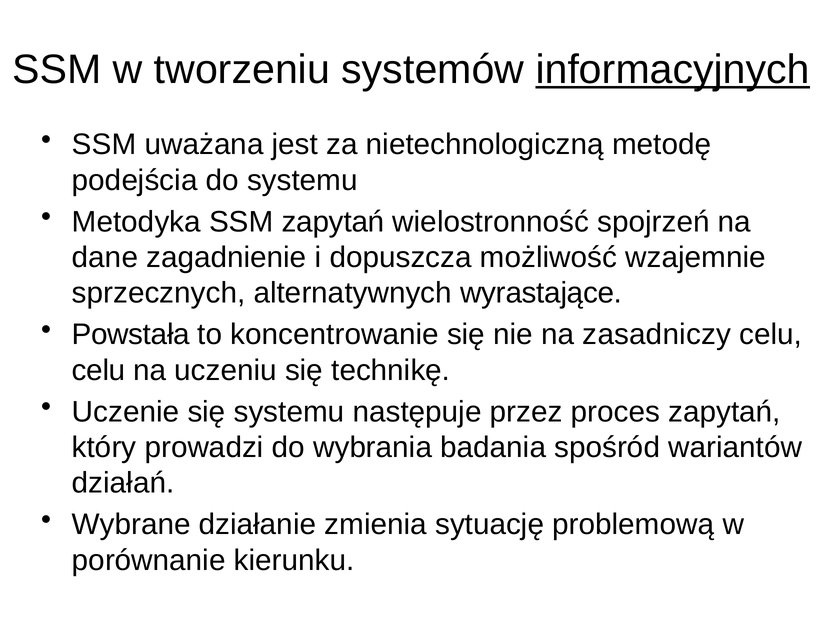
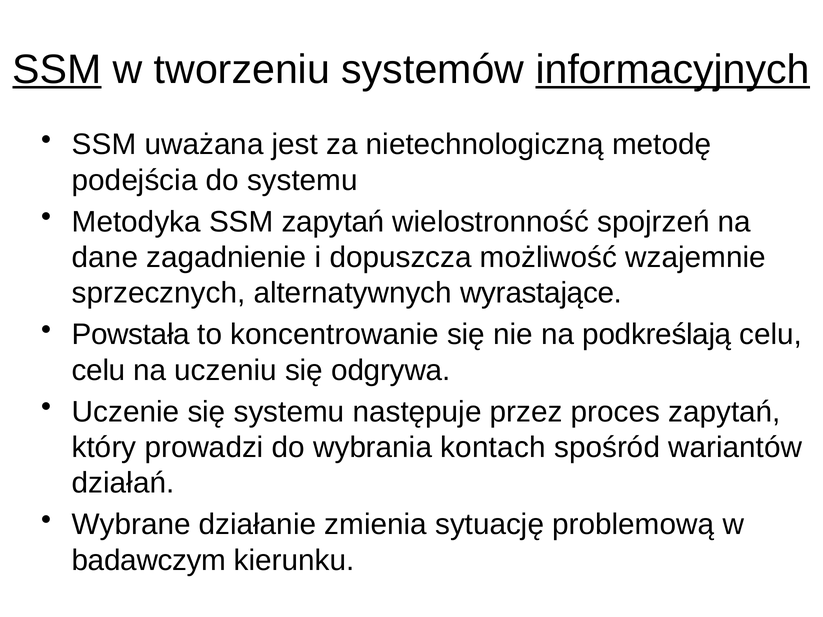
SSM underline: none -> present (57, 70)
zasadniczy: zasadniczy -> podkreślają (657, 335)
technikę: technikę -> odgrywa (391, 370)
badania: badania -> kontach (493, 448)
porównanie: porównanie -> badawczym (149, 560)
